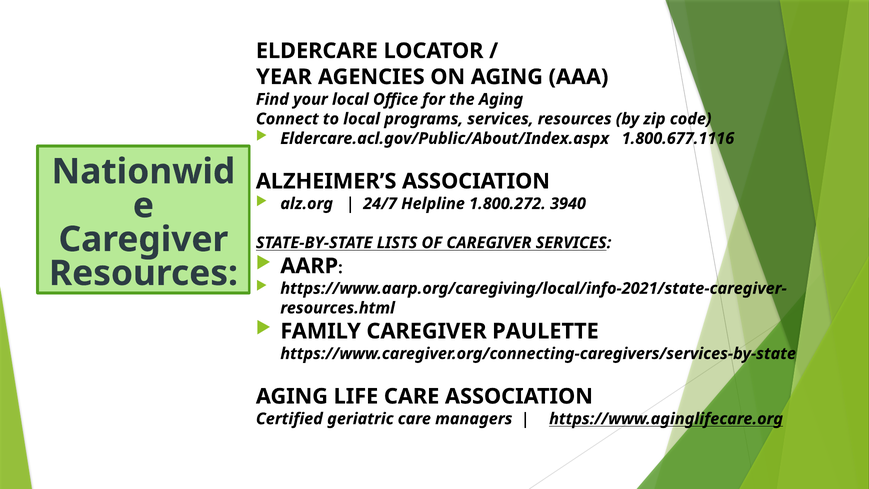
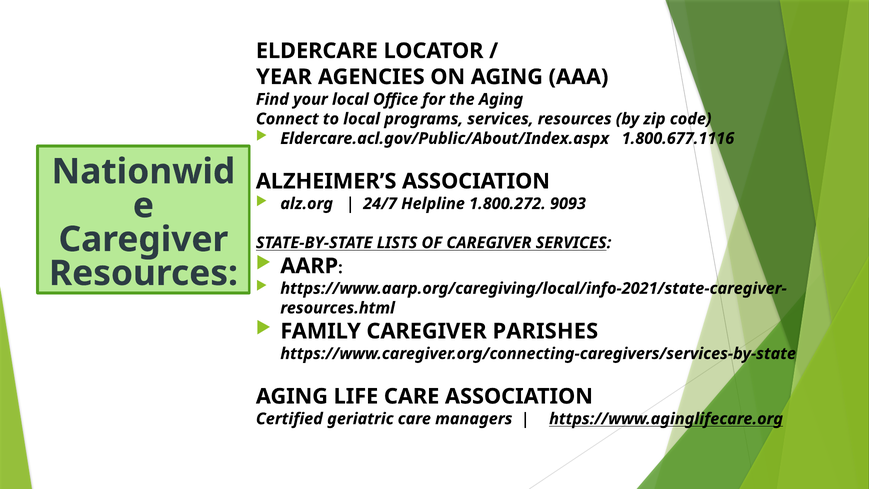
3940: 3940 -> 9093 (568, 204)
PAULETTE: PAULETTE -> PARISHES (545, 331)
